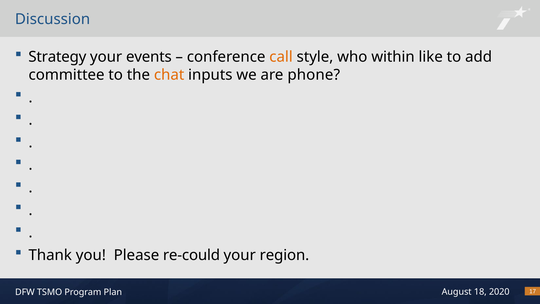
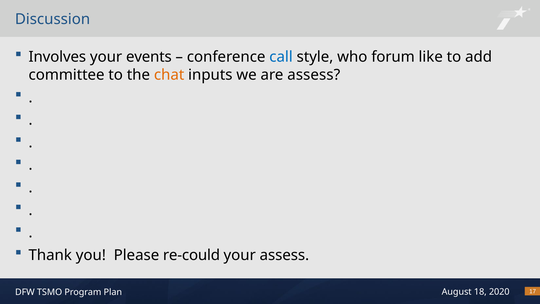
Strategy: Strategy -> Involves (57, 57)
call colour: orange -> blue (281, 57)
within: within -> forum (393, 57)
are phone: phone -> assess (314, 75)
your region: region -> assess (284, 255)
